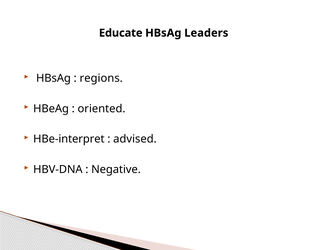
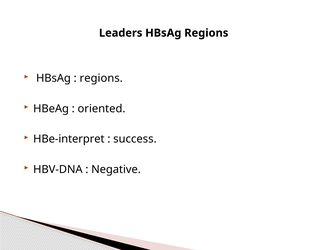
Educate: Educate -> Leaders (121, 33)
HBsAg Leaders: Leaders -> Regions (206, 33)
advised: advised -> success (135, 139)
